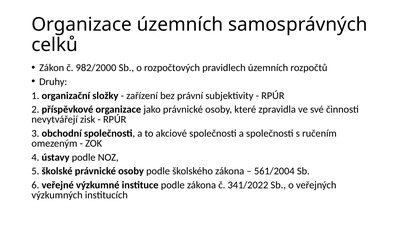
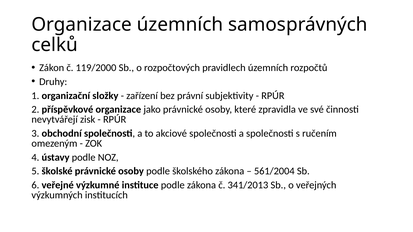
982/2000: 982/2000 -> 119/2000 (96, 68)
341/2022: 341/2022 -> 341/2013 (248, 185)
